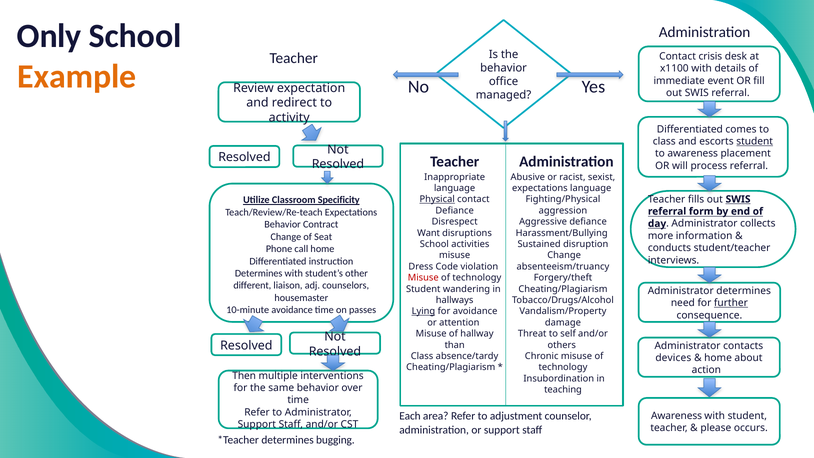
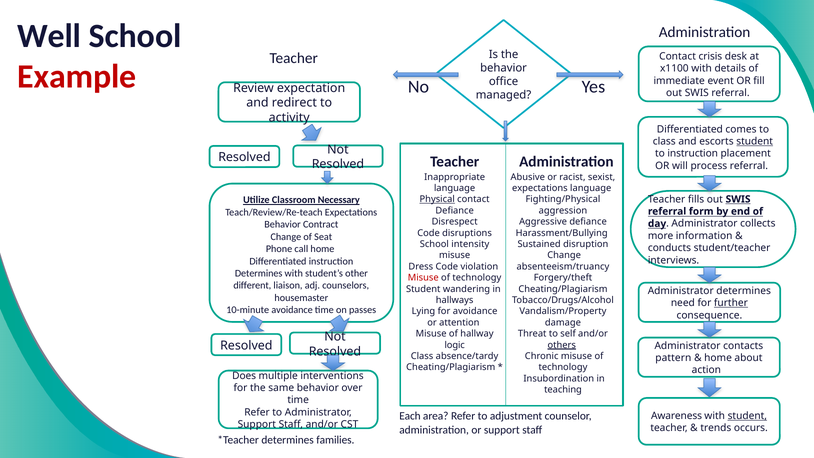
Only: Only -> Well (49, 36)
Example colour: orange -> red (77, 77)
to awareness: awareness -> instruction (693, 154)
Specificity: Specificity -> Necessary (339, 200)
Want: Want -> Code (429, 233)
activities: activities -> intensity (470, 244)
Lying underline: present -> none (423, 311)
than: than -> logic (455, 345)
others underline: none -> present (562, 345)
devices: devices -> pattern (673, 358)
Then: Then -> Does (244, 376)
student underline: none -> present (747, 416)
please: please -> trends (716, 428)
bugging: bugging -> families (335, 440)
